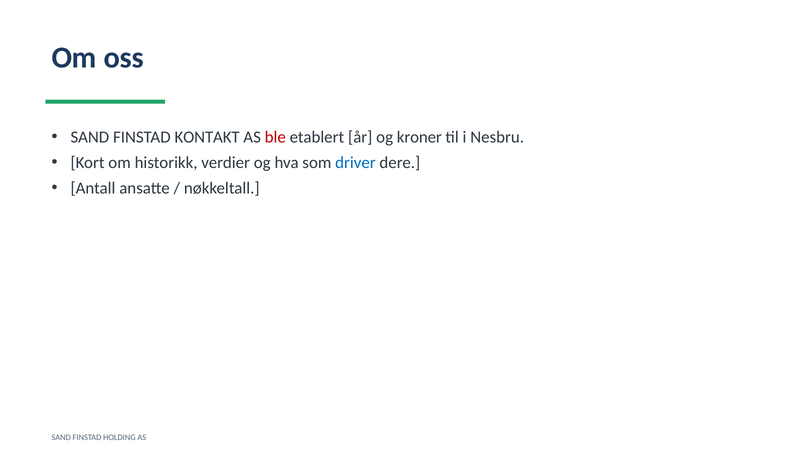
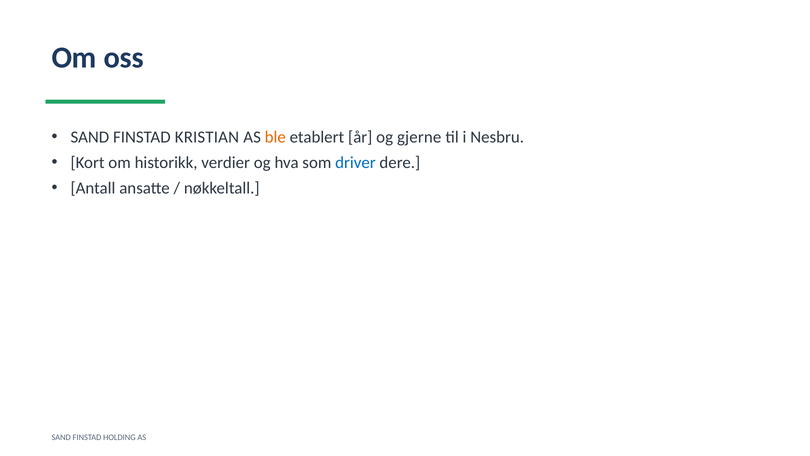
KONTAKT: KONTAKT -> KRISTIAN (207, 137)
ble colour: red -> orange (275, 137)
kroner: kroner -> gjerne (419, 137)
